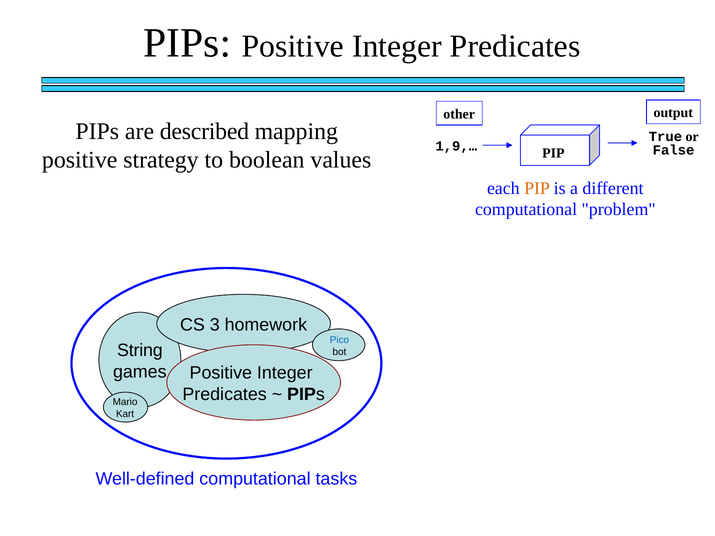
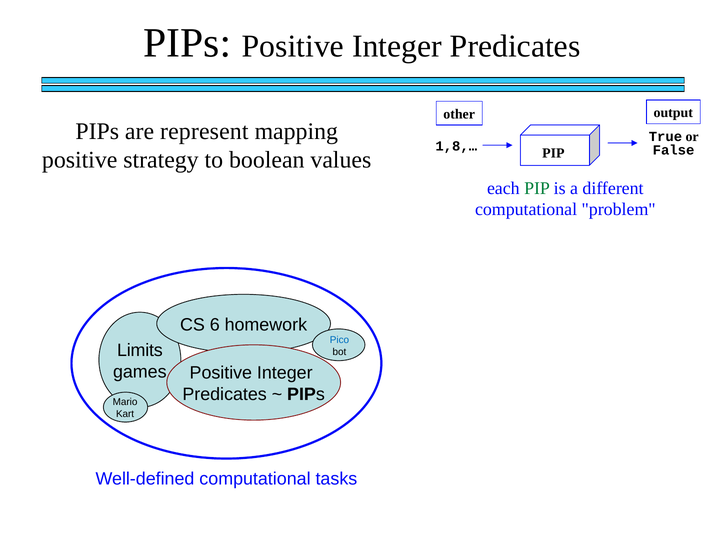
described: described -> represent (204, 132)
1,9,…: 1,9,… -> 1,8,… (456, 146)
PIP colour: orange -> green (537, 188)
3: 3 -> 6 (215, 325)
String: String -> Limits (140, 351)
